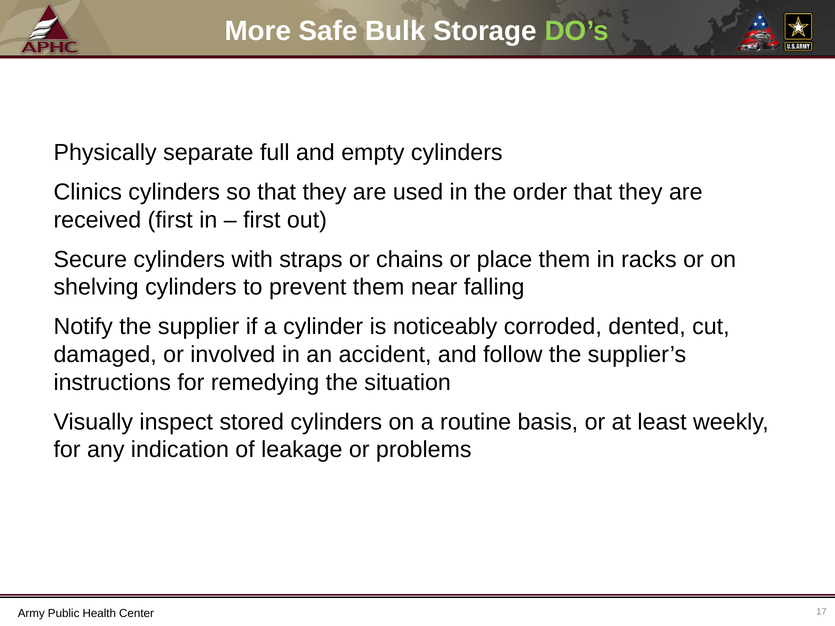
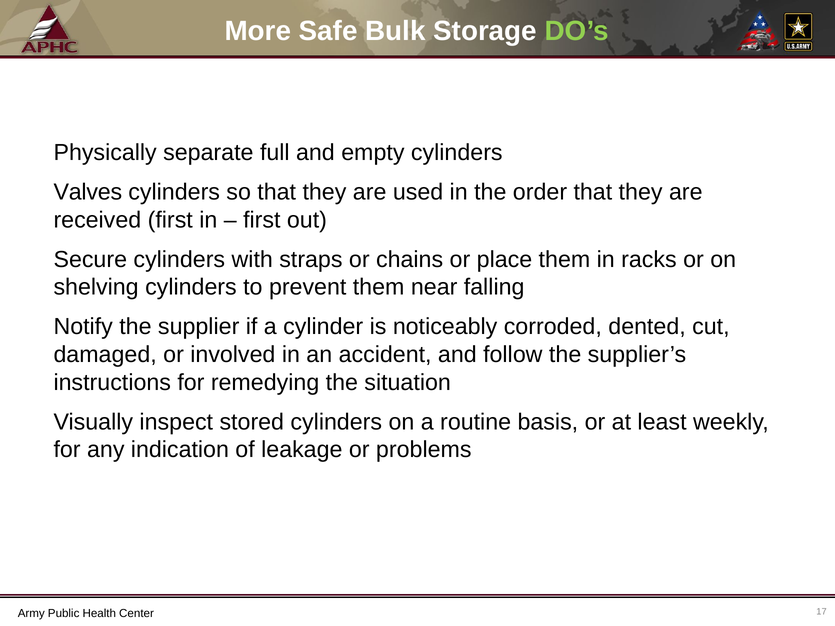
Clinics: Clinics -> Valves (88, 192)
